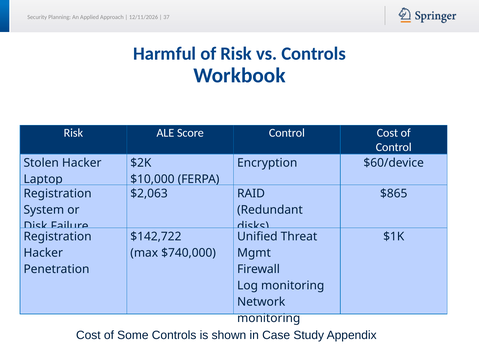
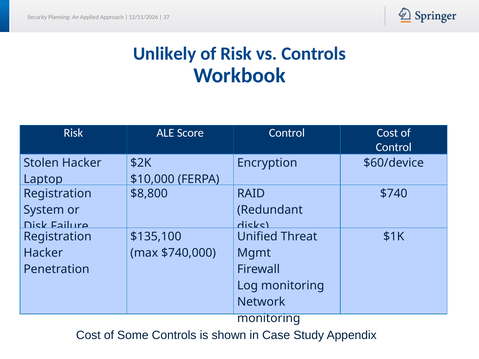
Harmful: Harmful -> Unlikely (165, 54)
$2,063: $2,063 -> $8,800 (149, 194)
$865: $865 -> $740 (394, 194)
$142,722: $142,722 -> $135,100 (156, 237)
